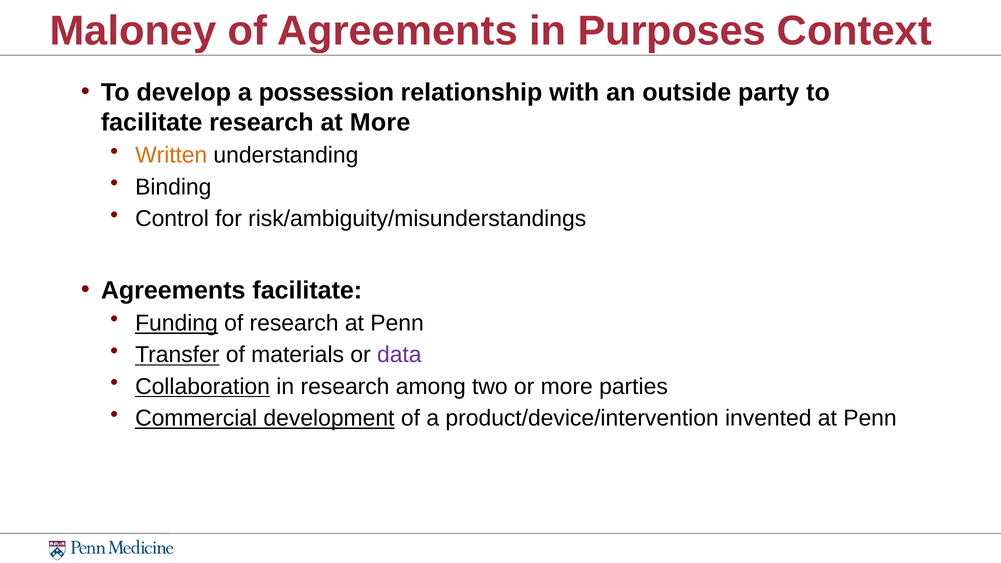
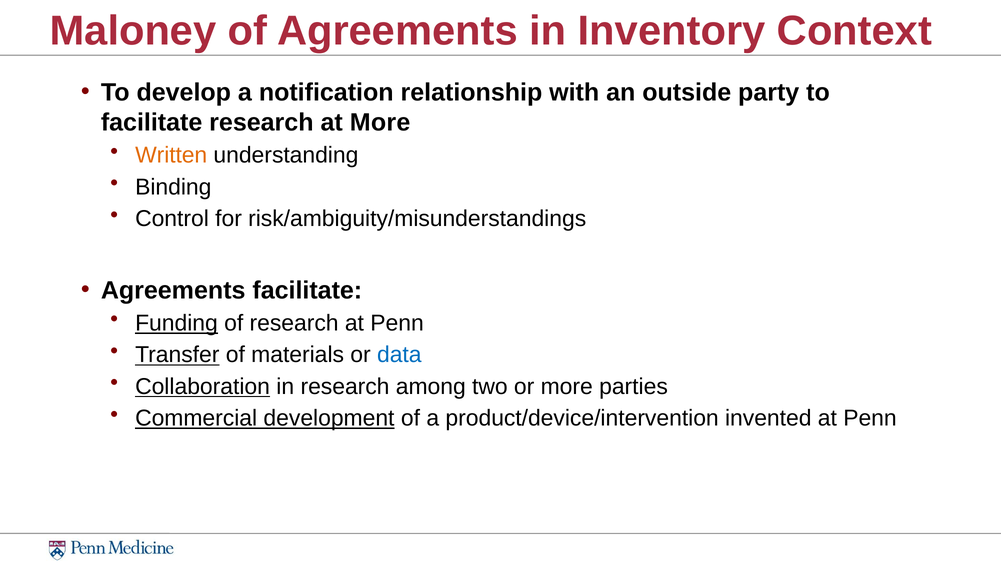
Purposes: Purposes -> Inventory (672, 31)
possession: possession -> notification (326, 93)
data colour: purple -> blue (399, 355)
